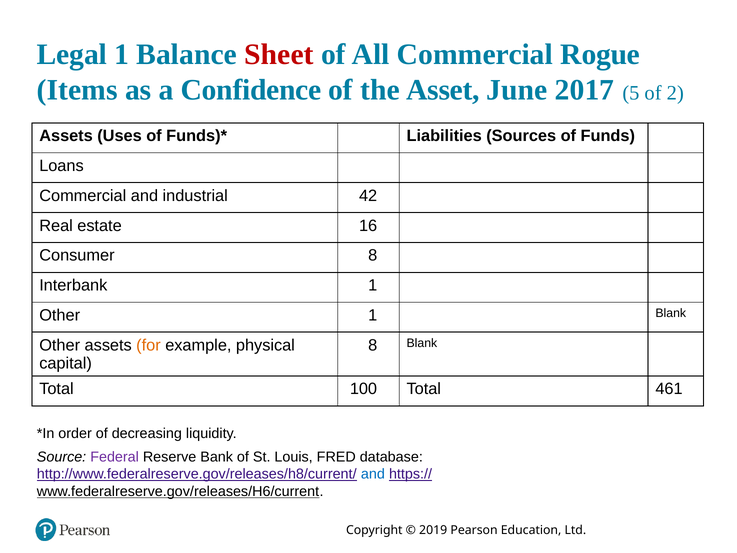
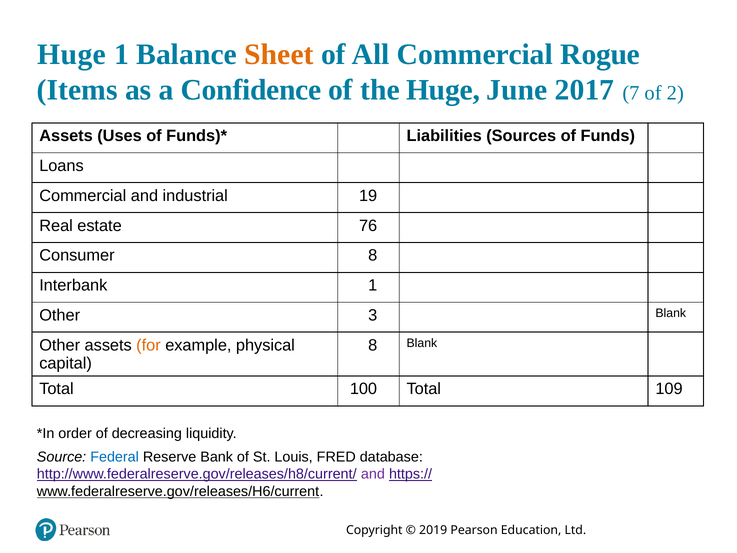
Legal: Legal -> Huge (72, 54)
Sheet colour: red -> orange (279, 54)
the Asset: Asset -> Huge (443, 90)
5: 5 -> 7 (631, 93)
42: 42 -> 19 (368, 196)
16: 16 -> 76 (368, 226)
Other 1: 1 -> 3 (373, 315)
461: 461 -> 109 (669, 389)
Federal colour: purple -> blue (115, 457)
and colour: blue -> purple (373, 474)
